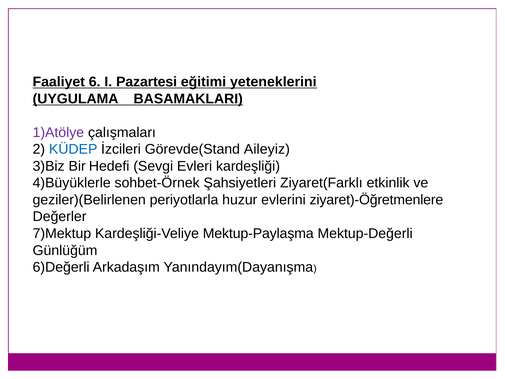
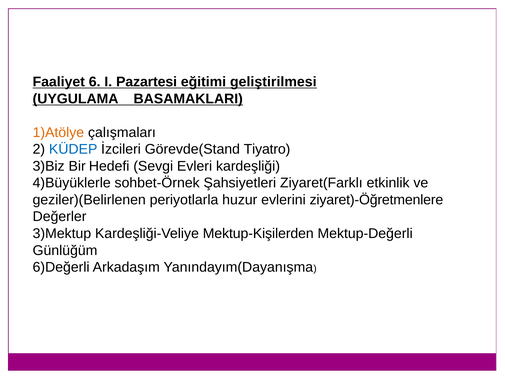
yeteneklerini: yeteneklerini -> geliştirilmesi (273, 82)
1)Atölye colour: purple -> orange (58, 132)
Aileyiz: Aileyiz -> Tiyatro (267, 149)
7)Mektup: 7)Mektup -> 3)Mektup (62, 233)
Mektup-Paylaşma: Mektup-Paylaşma -> Mektup-Kişilerden (258, 233)
